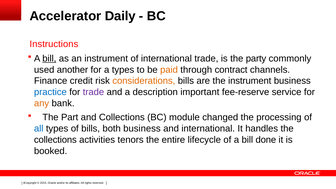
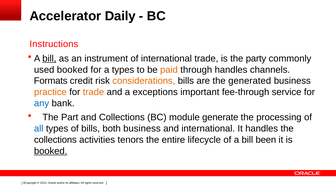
used another: another -> booked (72, 70)
through contract: contract -> handles (231, 70)
Finance: Finance -> Formats (51, 81)
the instrument: instrument -> generated (250, 81)
practice colour: blue -> orange (50, 92)
trade colour: purple -> orange (93, 92)
description: description -> exceptions (155, 92)
fee-reserve: fee-reserve -> fee-through (246, 92)
any colour: orange -> blue (42, 103)
changed: changed -> generate (220, 117)
done: done -> been (266, 140)
booked underline: none -> present (51, 151)
